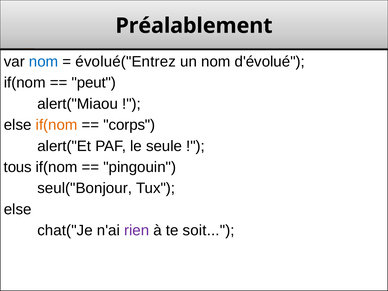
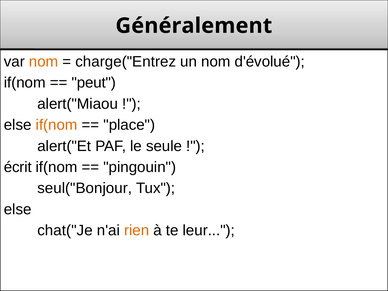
Préalablement: Préalablement -> Généralement (194, 26)
nom colour: blue -> orange (44, 62)
évolué("Entrez: évolué("Entrez -> charge("Entrez (126, 62)
corps: corps -> place (129, 125)
tous: tous -> écrit (18, 167)
rien colour: purple -> orange (137, 230)
soit: soit -> leur (209, 230)
